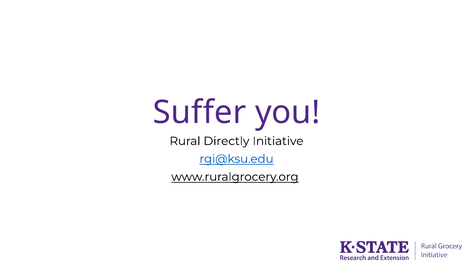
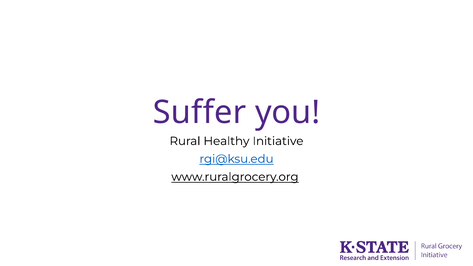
Directly: Directly -> Healthy (226, 141)
